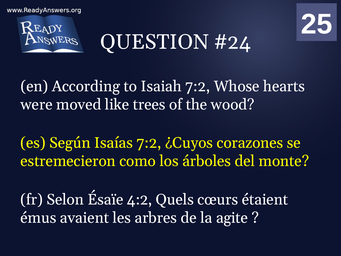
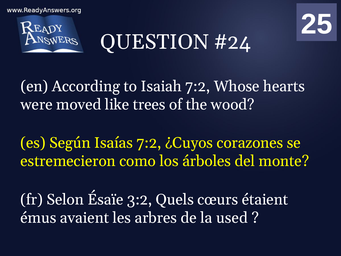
4:2: 4:2 -> 3:2 (140, 199)
agite: agite -> used (232, 218)
